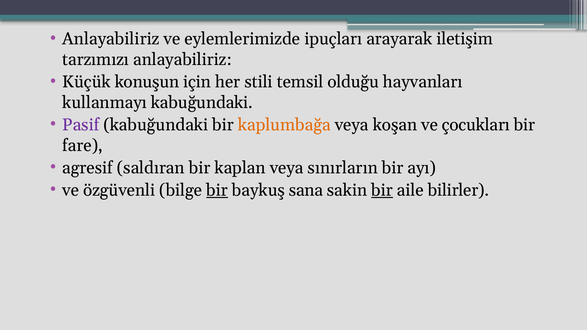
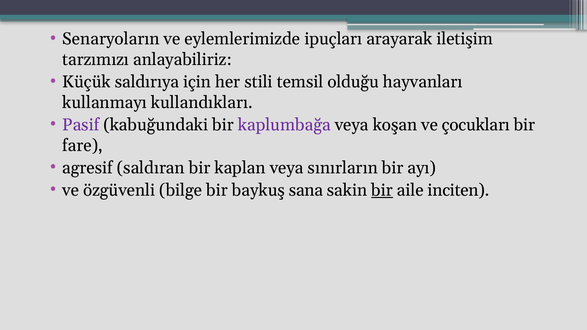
Anlayabiliriz: Anlayabiliriz -> Senaryoların (111, 39)
konuşun: konuşun -> saldırıya (147, 82)
kullanmayı kabuğundaki: kabuğundaki -> kullandıkları (202, 102)
kaplumbağa colour: orange -> purple (284, 125)
bir underline: present -> none (217, 190)
bilirler: bilirler -> inciten (459, 190)
